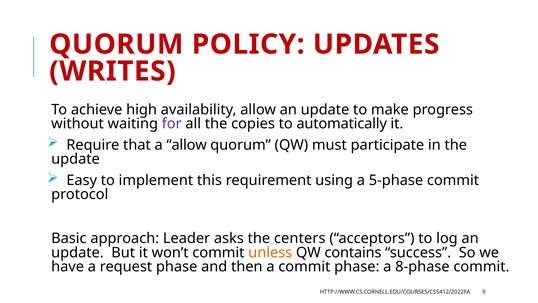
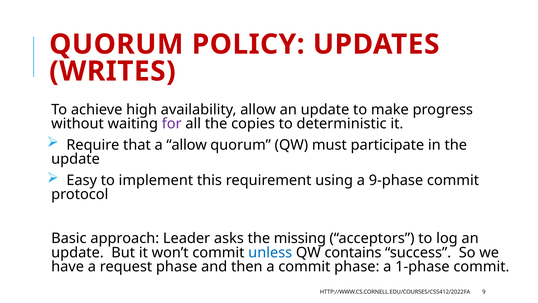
automatically: automatically -> deterministic (342, 124)
5-phase: 5-phase -> 9-phase (396, 180)
centers: centers -> missing (300, 238)
unless colour: orange -> blue (270, 252)
8-phase: 8-phase -> 1-phase (422, 267)
